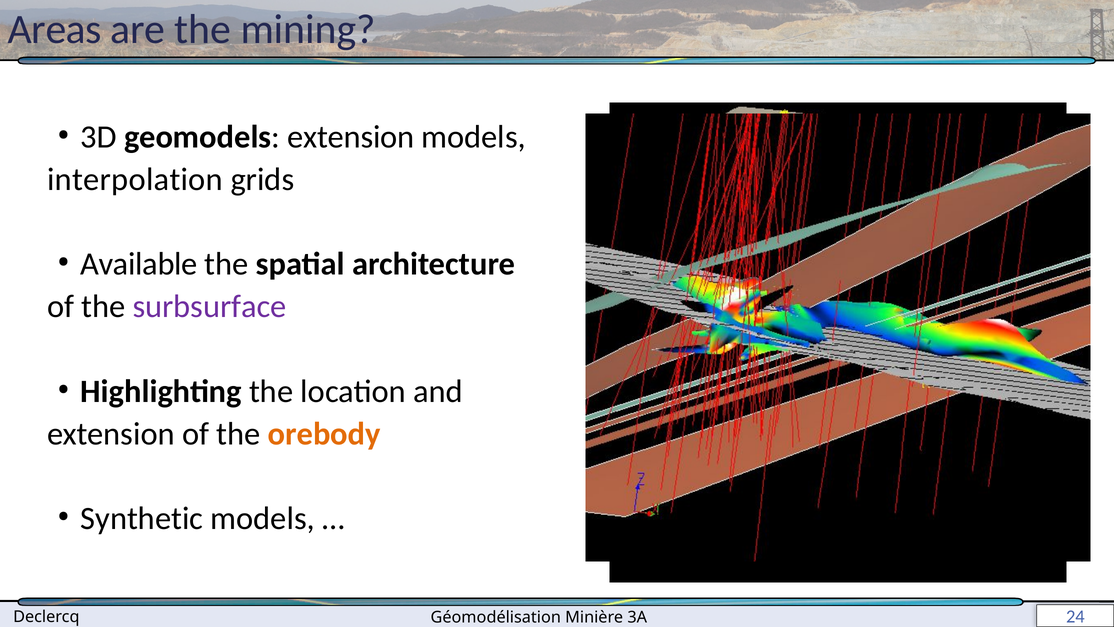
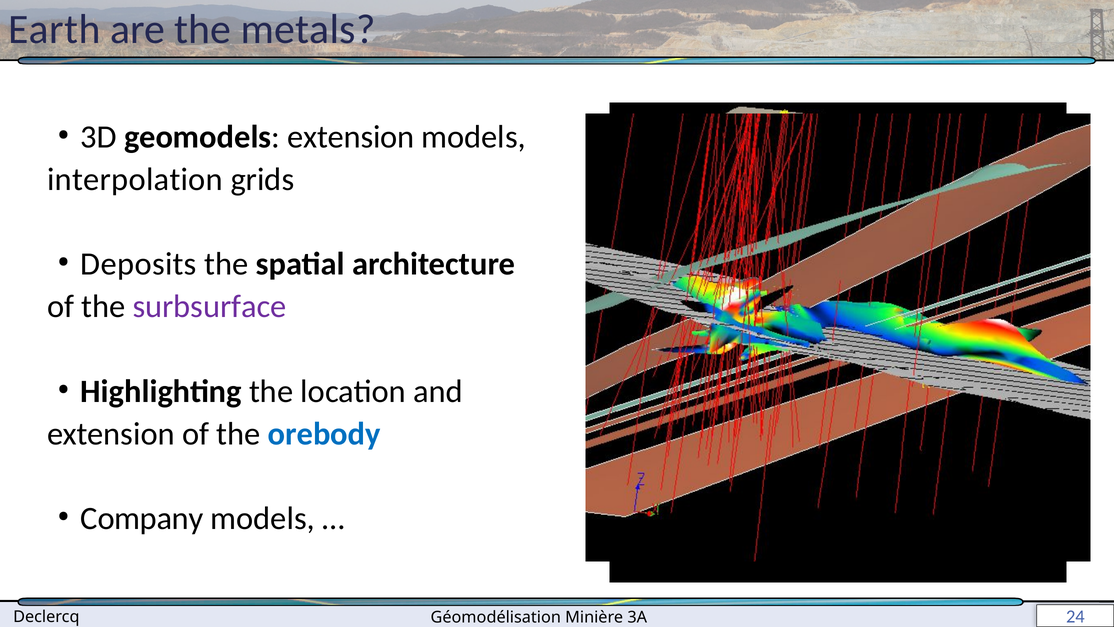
Areas: Areas -> Earth (54, 30)
mining: mining -> metals (308, 30)
Available: Available -> Deposits (139, 264)
orebody colour: orange -> blue (324, 434)
Synthetic: Synthetic -> Company (142, 518)
